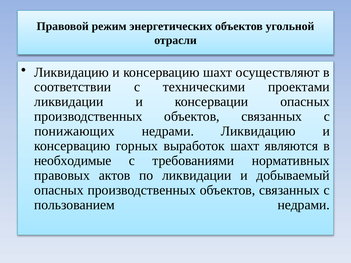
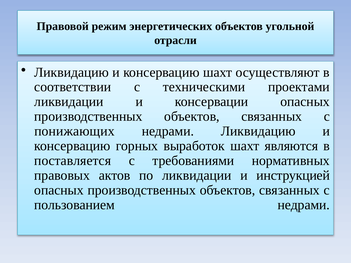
необходимые: необходимые -> поставляется (73, 161)
добываемый: добываемый -> инструкцией (293, 176)
